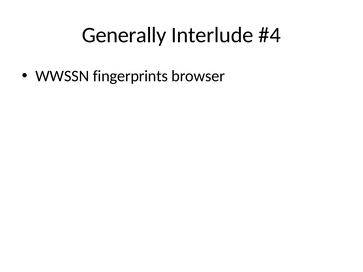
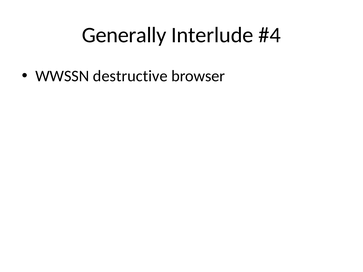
fingerprints: fingerprints -> destructive (130, 76)
